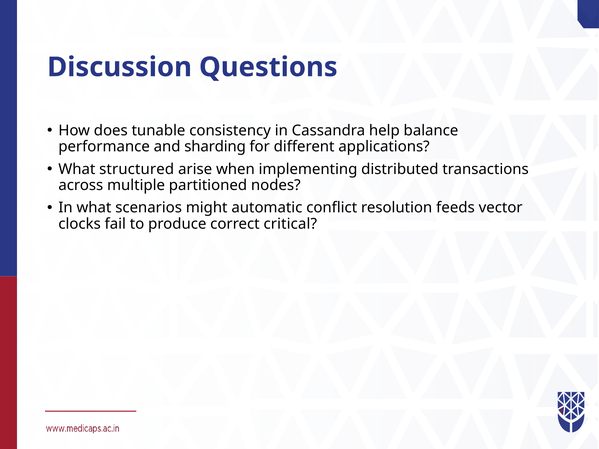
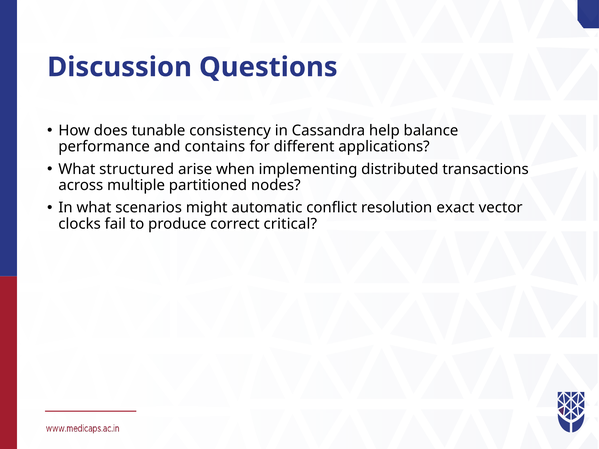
sharding: sharding -> contains (215, 147)
feeds: feeds -> exact (455, 208)
